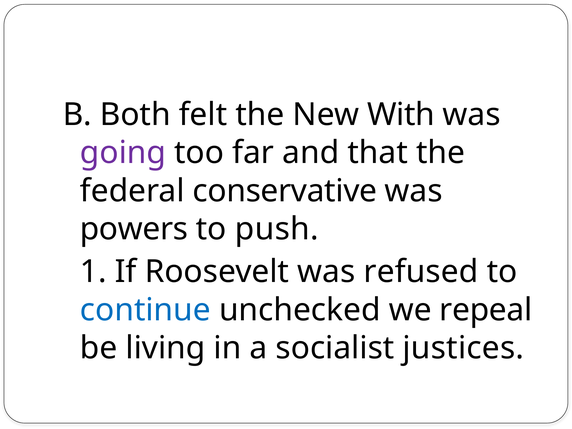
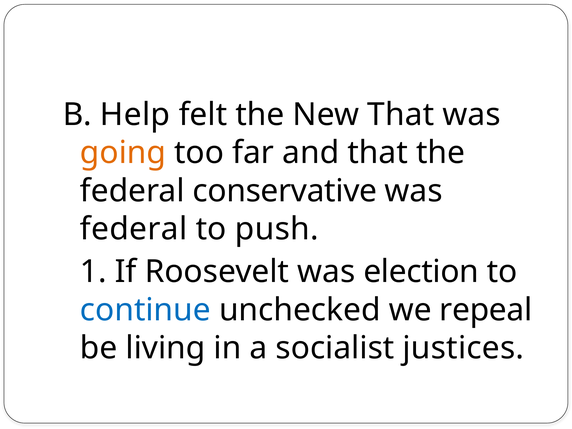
Both: Both -> Help (135, 115)
New With: With -> That (401, 115)
going colour: purple -> orange (123, 153)
powers: powers -> federal (134, 229)
refused: refused -> election (421, 272)
